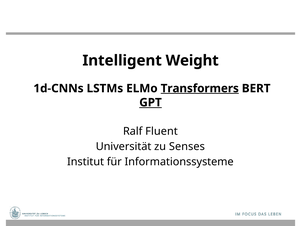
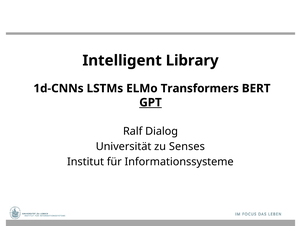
Weight: Weight -> Library (192, 60)
Transformers underline: present -> none (200, 88)
Fluent: Fluent -> Dialog (162, 131)
